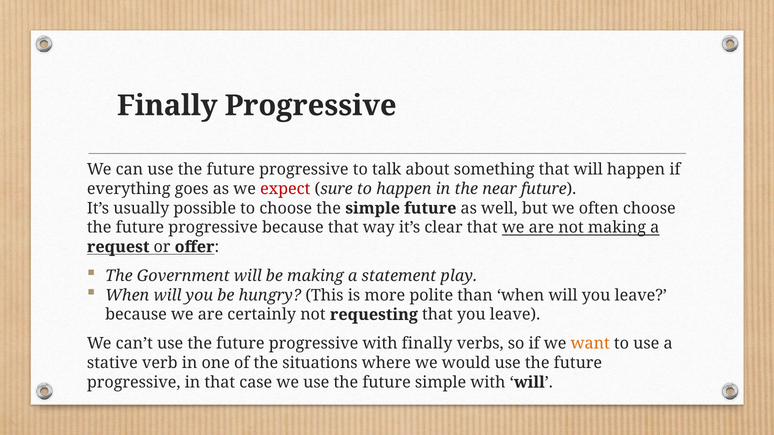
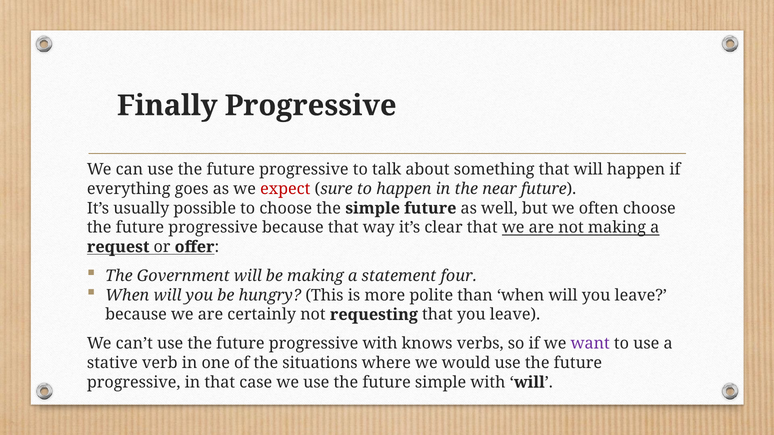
play: play -> four (459, 276)
with finally: finally -> knows (427, 344)
want colour: orange -> purple (590, 344)
